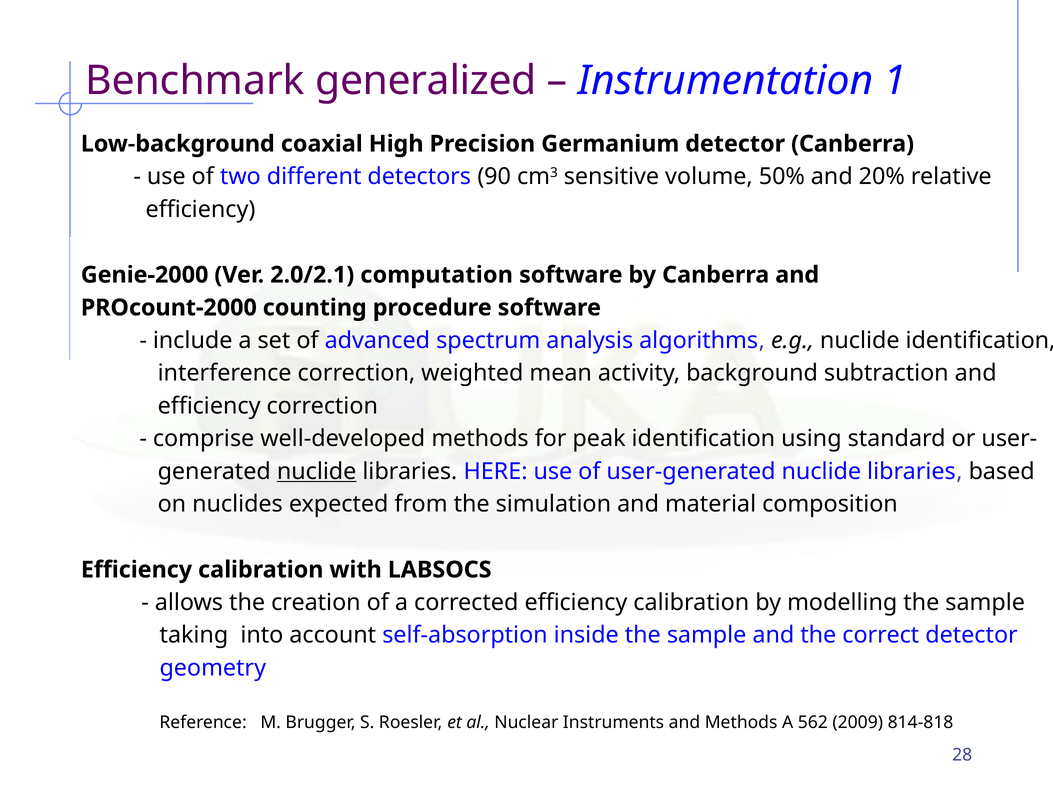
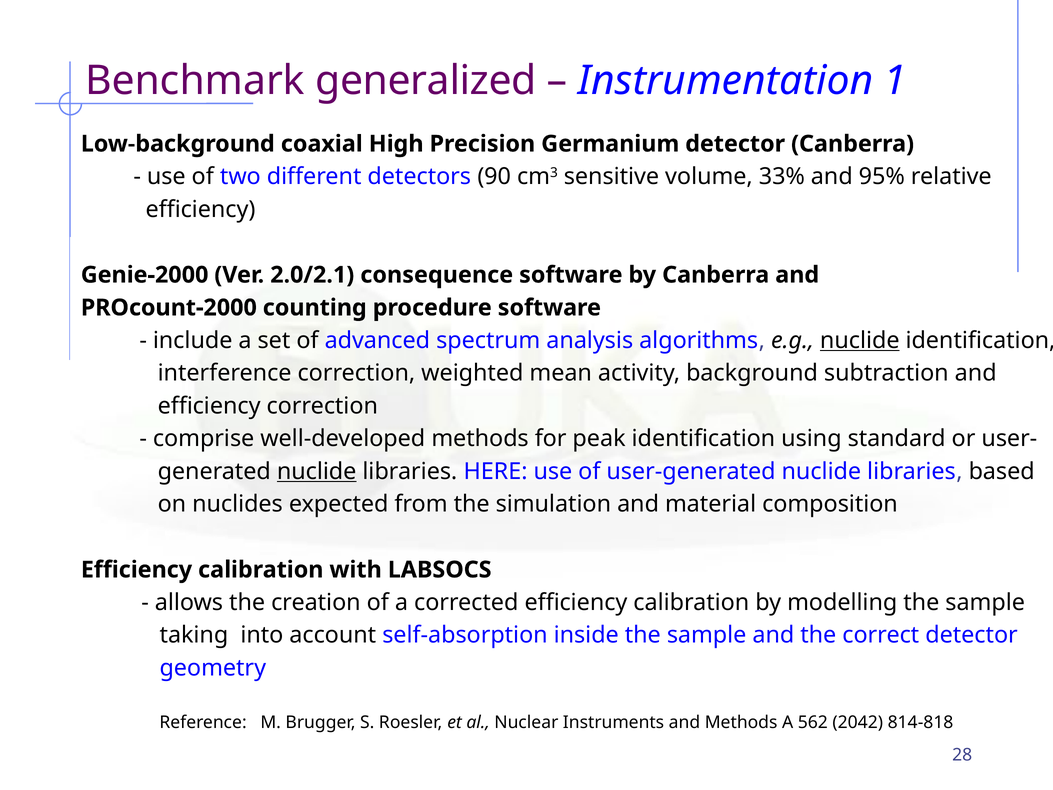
50%: 50% -> 33% (782, 177)
20%: 20% -> 95% (882, 177)
computation: computation -> consequence (437, 275)
nuclide underline: none -> present (860, 340)
2009: 2009 -> 2042 (858, 722)
